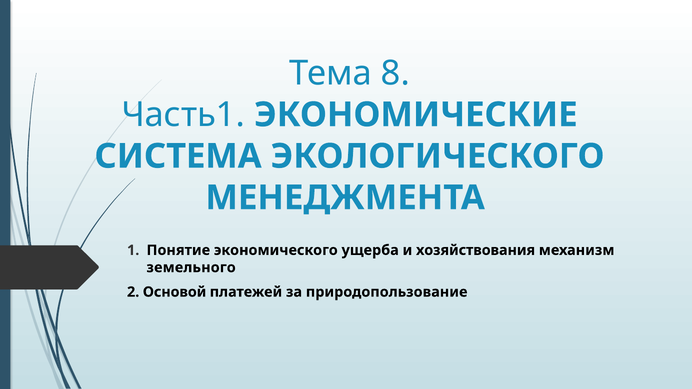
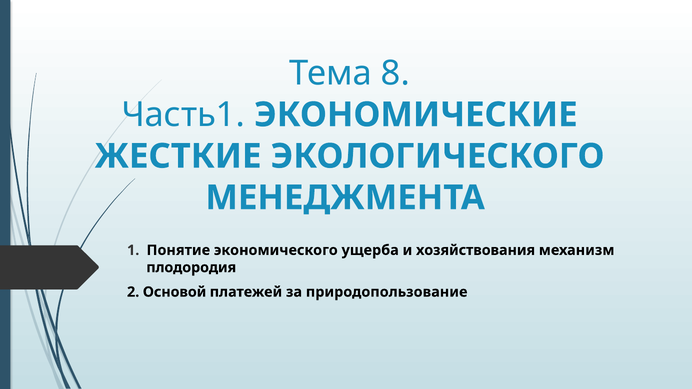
СИСТЕМА: СИСТЕМА -> ЖЕСТКИЕ (178, 156)
земельного: земельного -> плодородия (191, 268)
